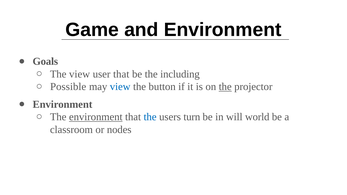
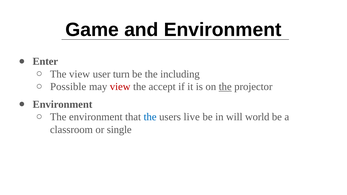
Goals: Goals -> Enter (45, 61)
user that: that -> turn (121, 74)
view colour: blue -> red (120, 87)
button: button -> accept (162, 87)
environment underline: present -> none (96, 117)
turn: turn -> live (192, 117)
nodes: nodes -> single (119, 130)
